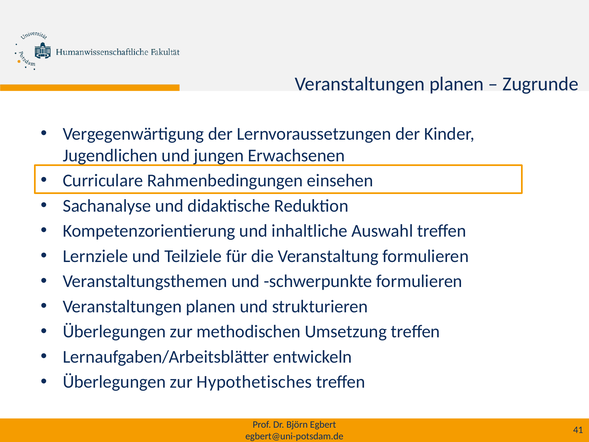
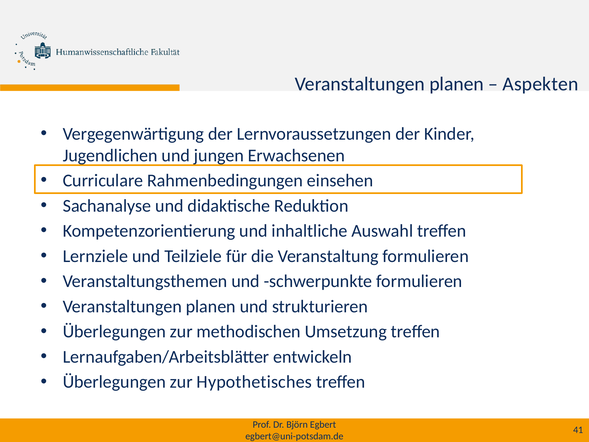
Zugrunde: Zugrunde -> Aspekten (540, 84)
